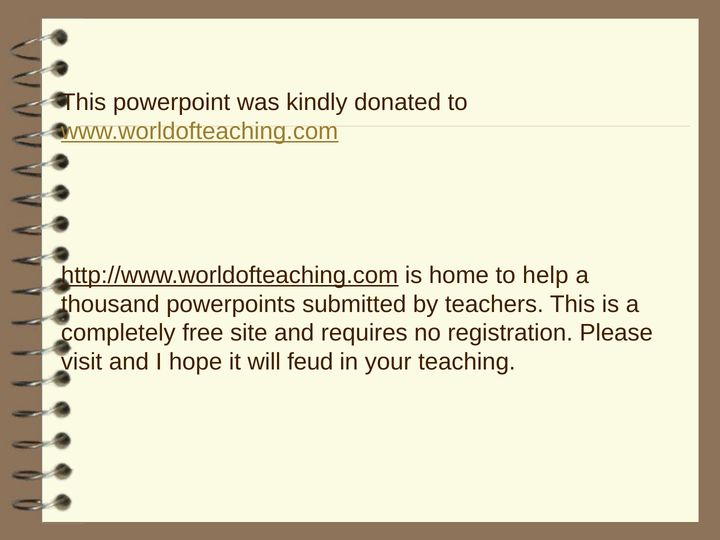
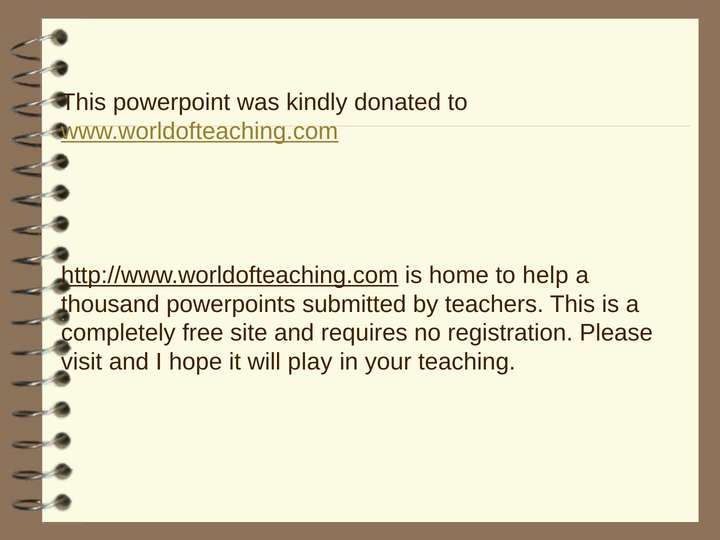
feud: feud -> play (310, 362)
